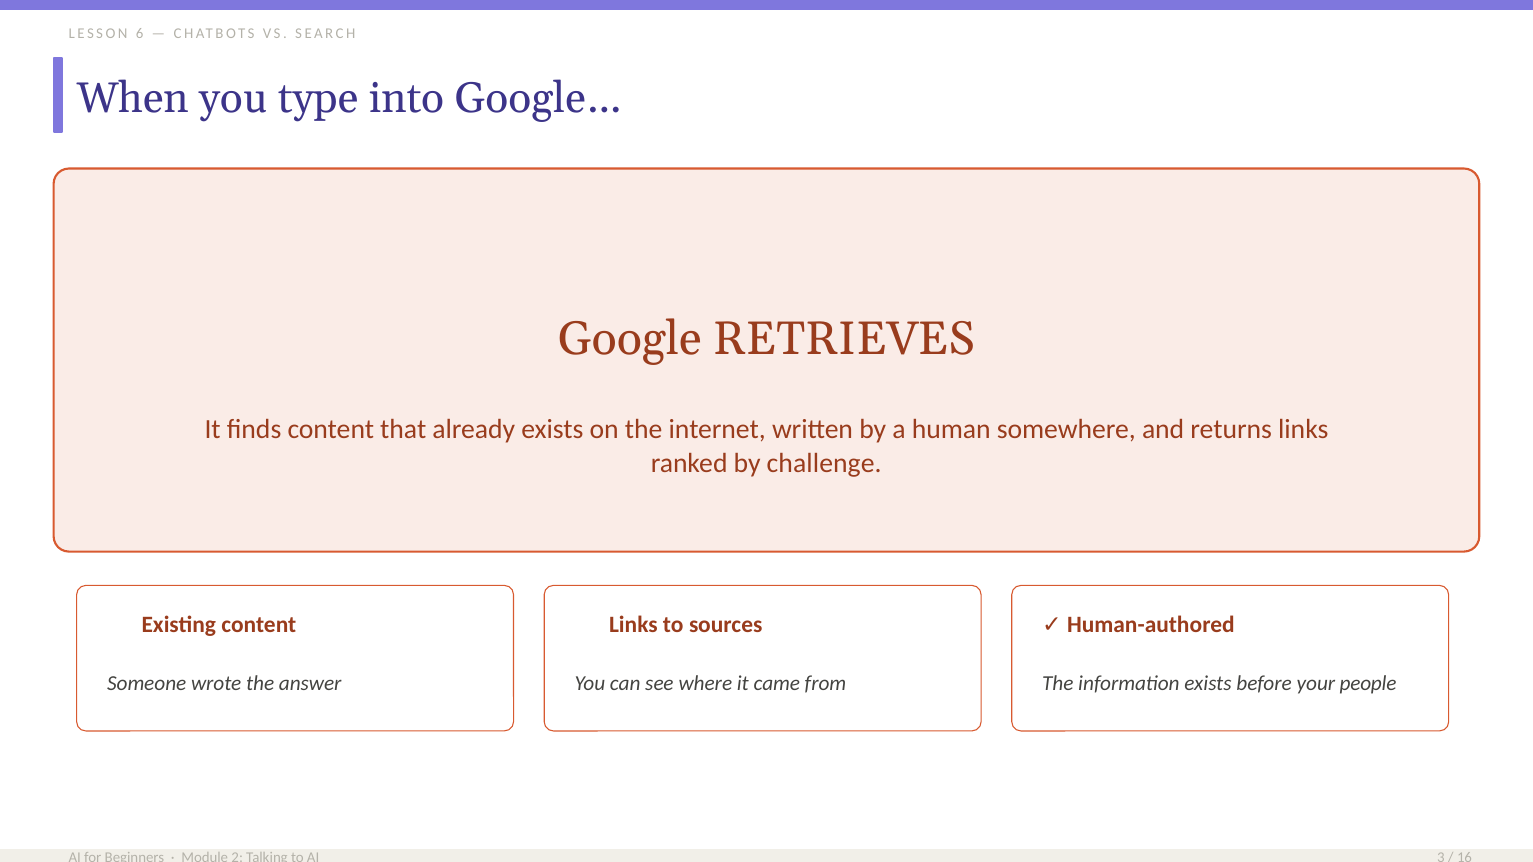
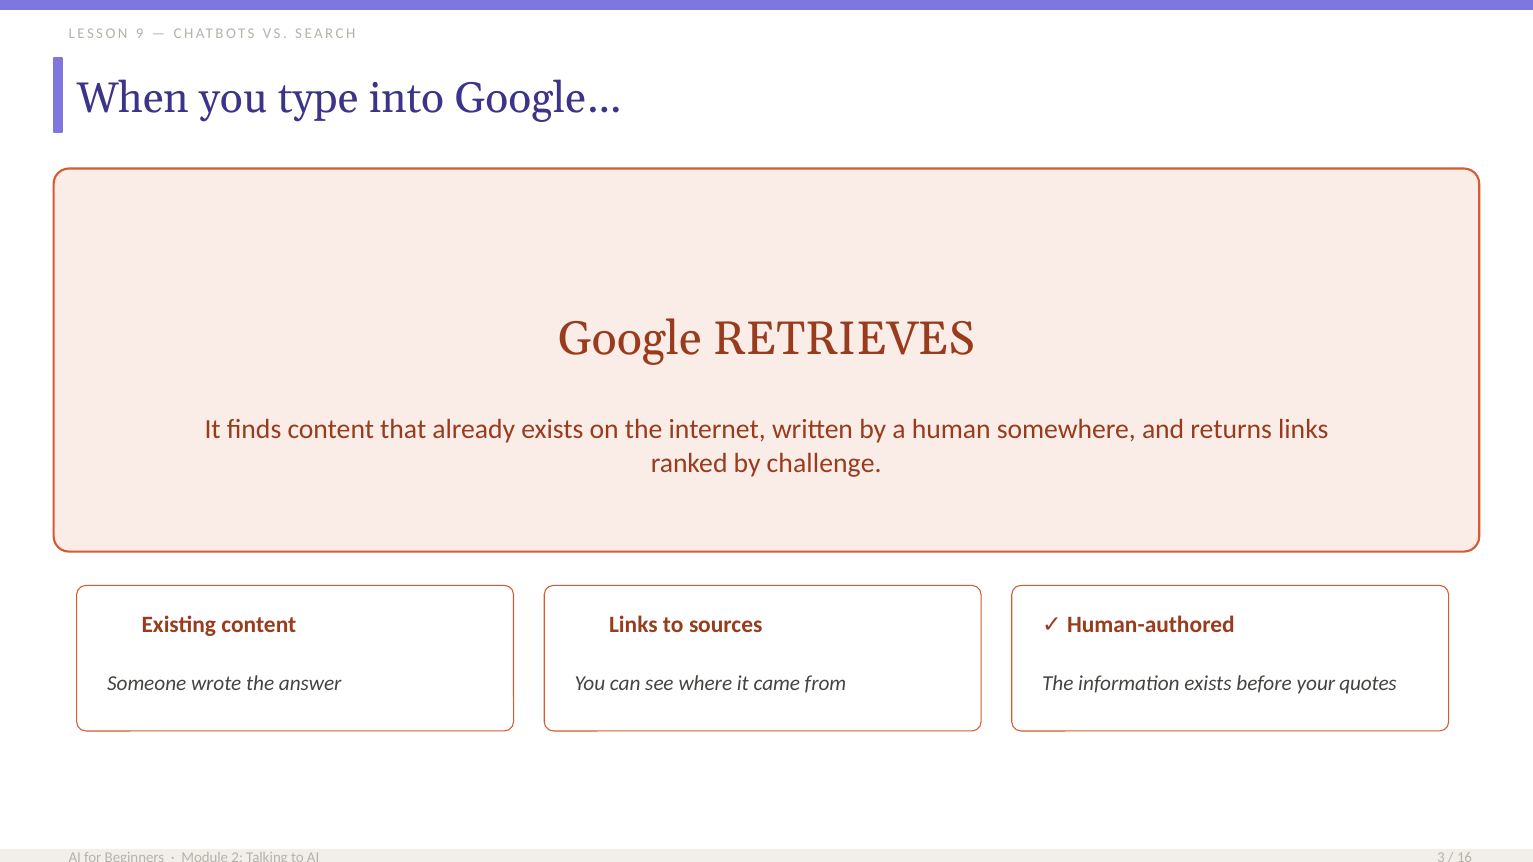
6: 6 -> 9 (140, 33)
people: people -> quotes (1368, 684)
